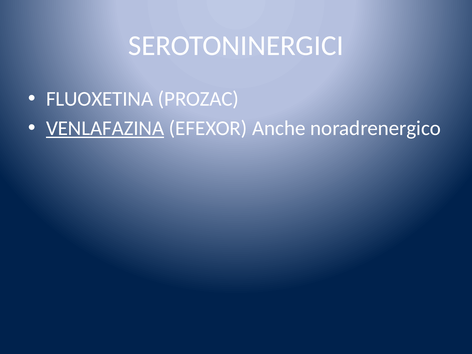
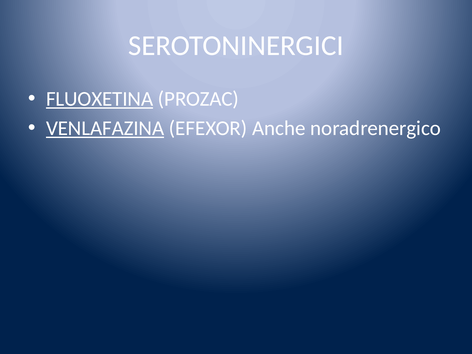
FLUOXETINA underline: none -> present (100, 99)
